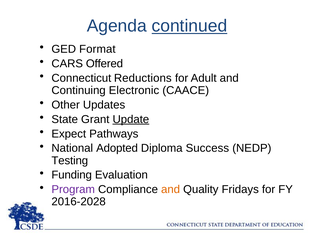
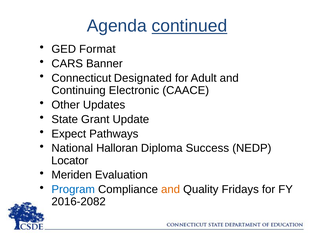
Offered: Offered -> Banner (104, 63)
Reductions: Reductions -> Designated (143, 78)
Update underline: present -> none (131, 119)
Adopted: Adopted -> Halloran (117, 148)
Testing: Testing -> Locator (70, 160)
Funding: Funding -> Meriden (72, 175)
Program colour: purple -> blue (73, 189)
2016-2028: 2016-2028 -> 2016-2082 (79, 201)
